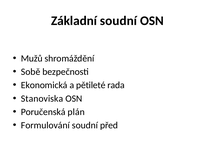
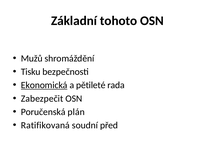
Základní soudní: soudní -> tohoto (119, 21)
Sobě: Sobě -> Tisku (31, 72)
Ekonomická underline: none -> present (44, 85)
Stanoviska: Stanoviska -> Zabezpečit (42, 99)
Formulování: Formulování -> Ratifikovaná (45, 125)
